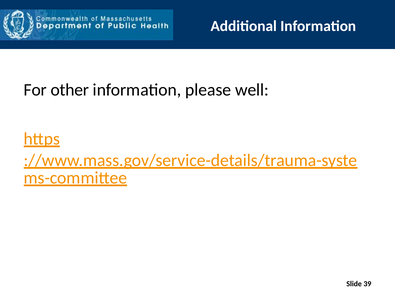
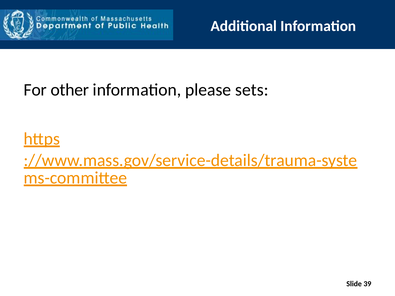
well: well -> sets (252, 90)
